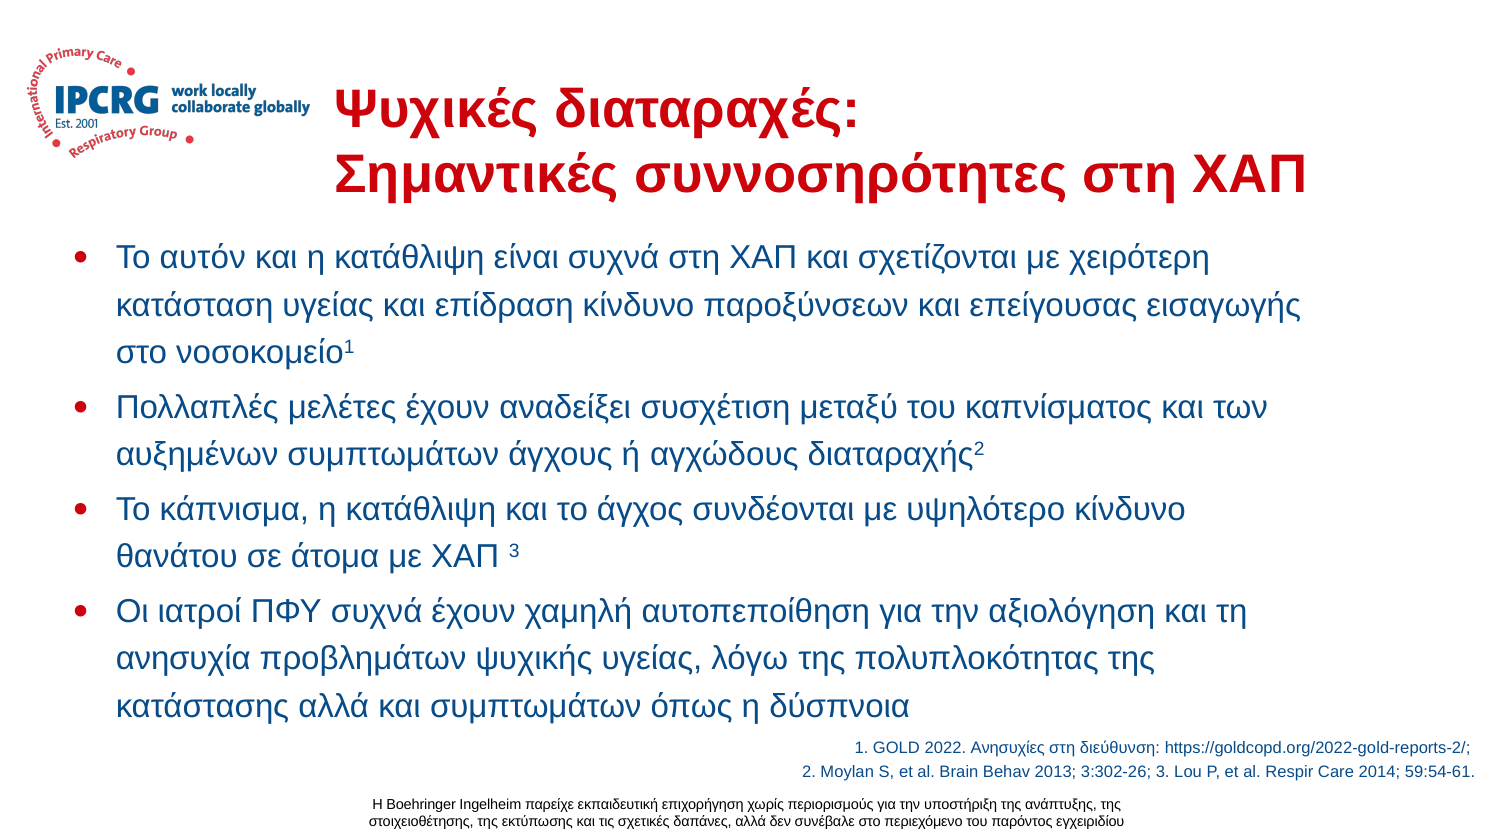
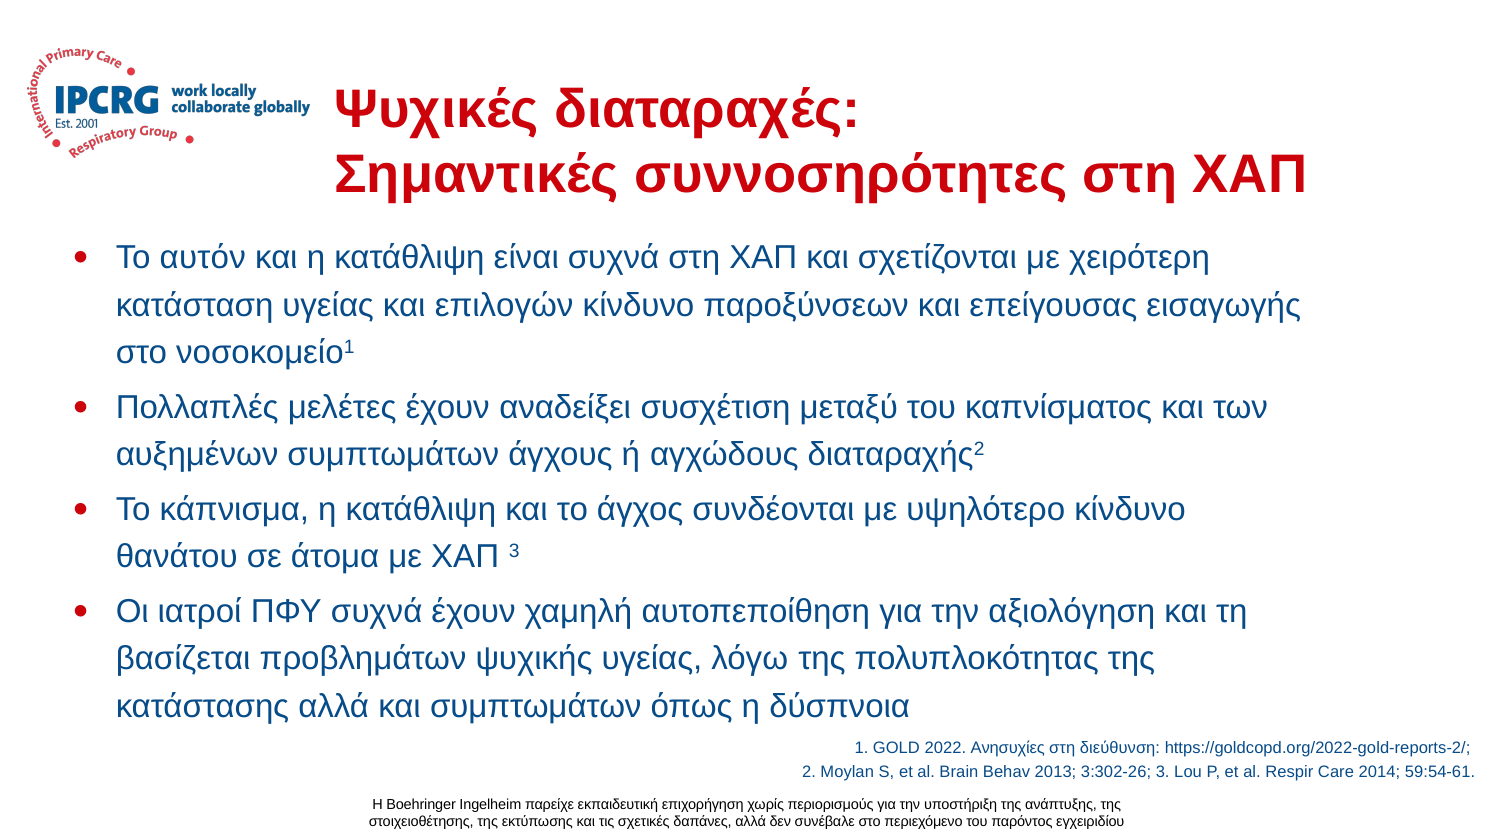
επίδραση: επίδραση -> επιλογών (504, 305)
ανησυχία: ανησυχία -> βασίζεται (183, 659)
